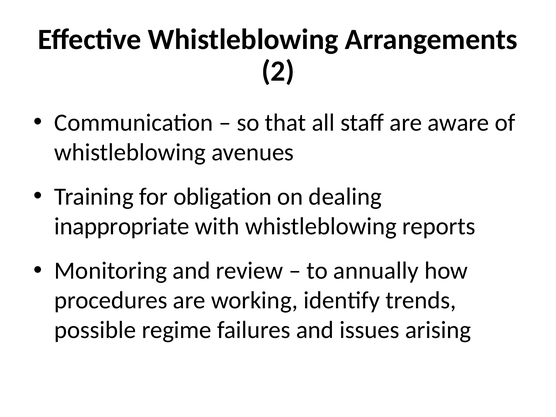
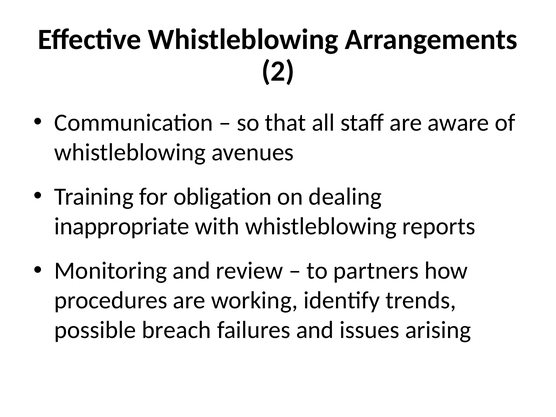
annually: annually -> partners (376, 271)
regime: regime -> breach (177, 330)
